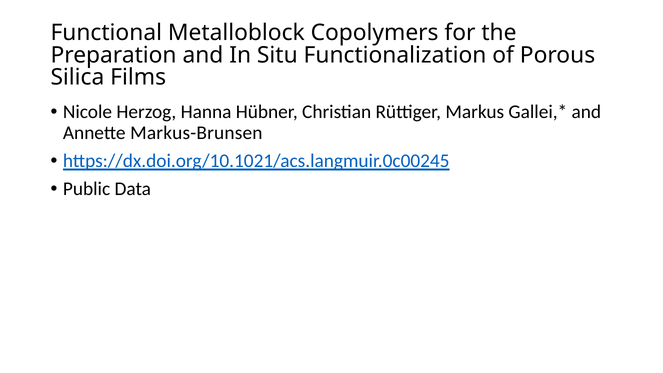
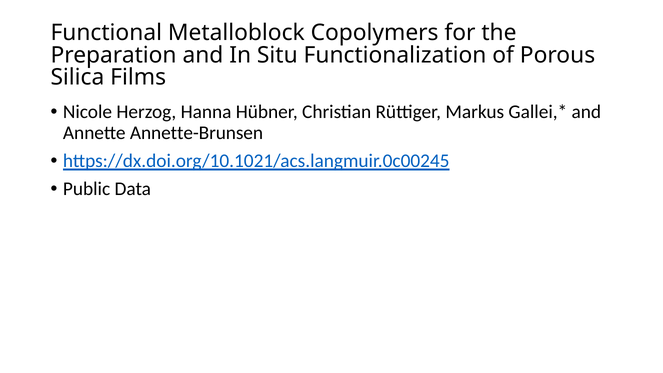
Markus-Brunsen: Markus-Brunsen -> Annette-Brunsen (196, 133)
